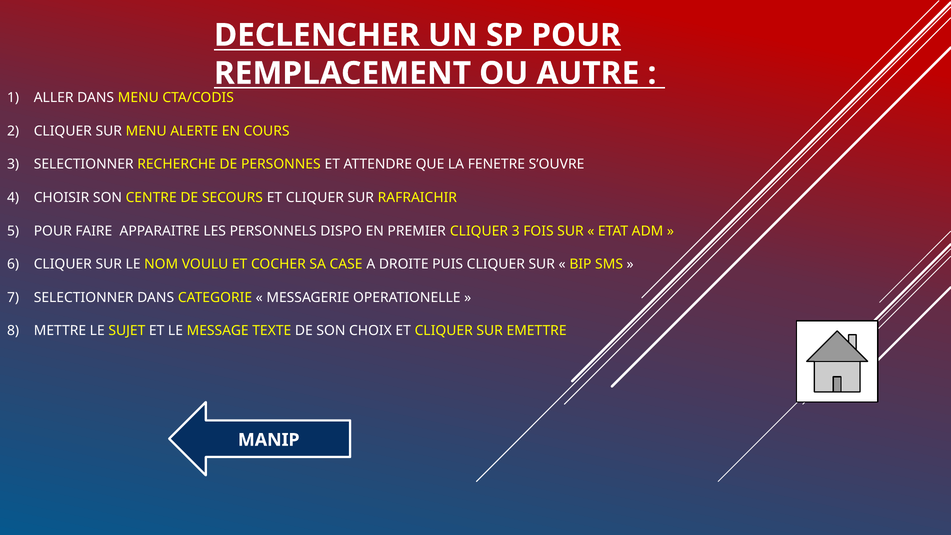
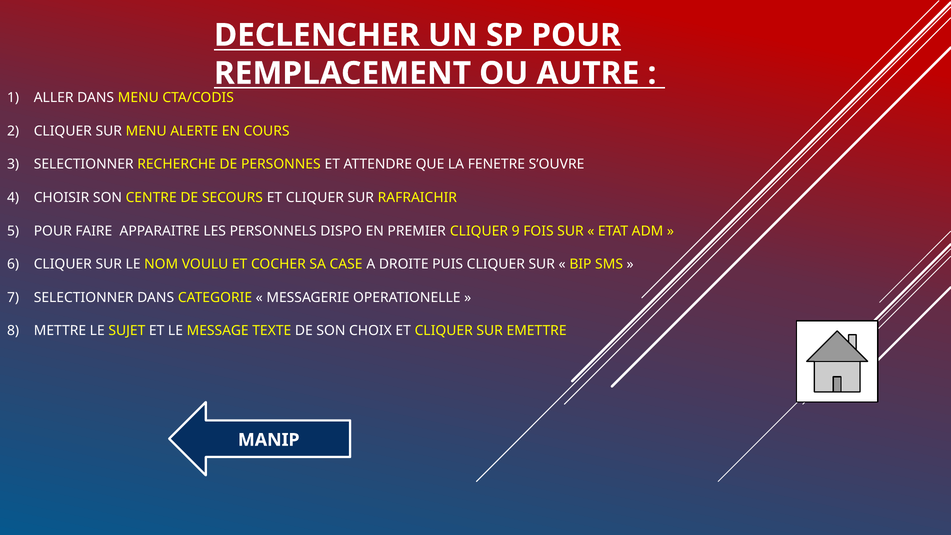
CLIQUER 3: 3 -> 9 (516, 231)
